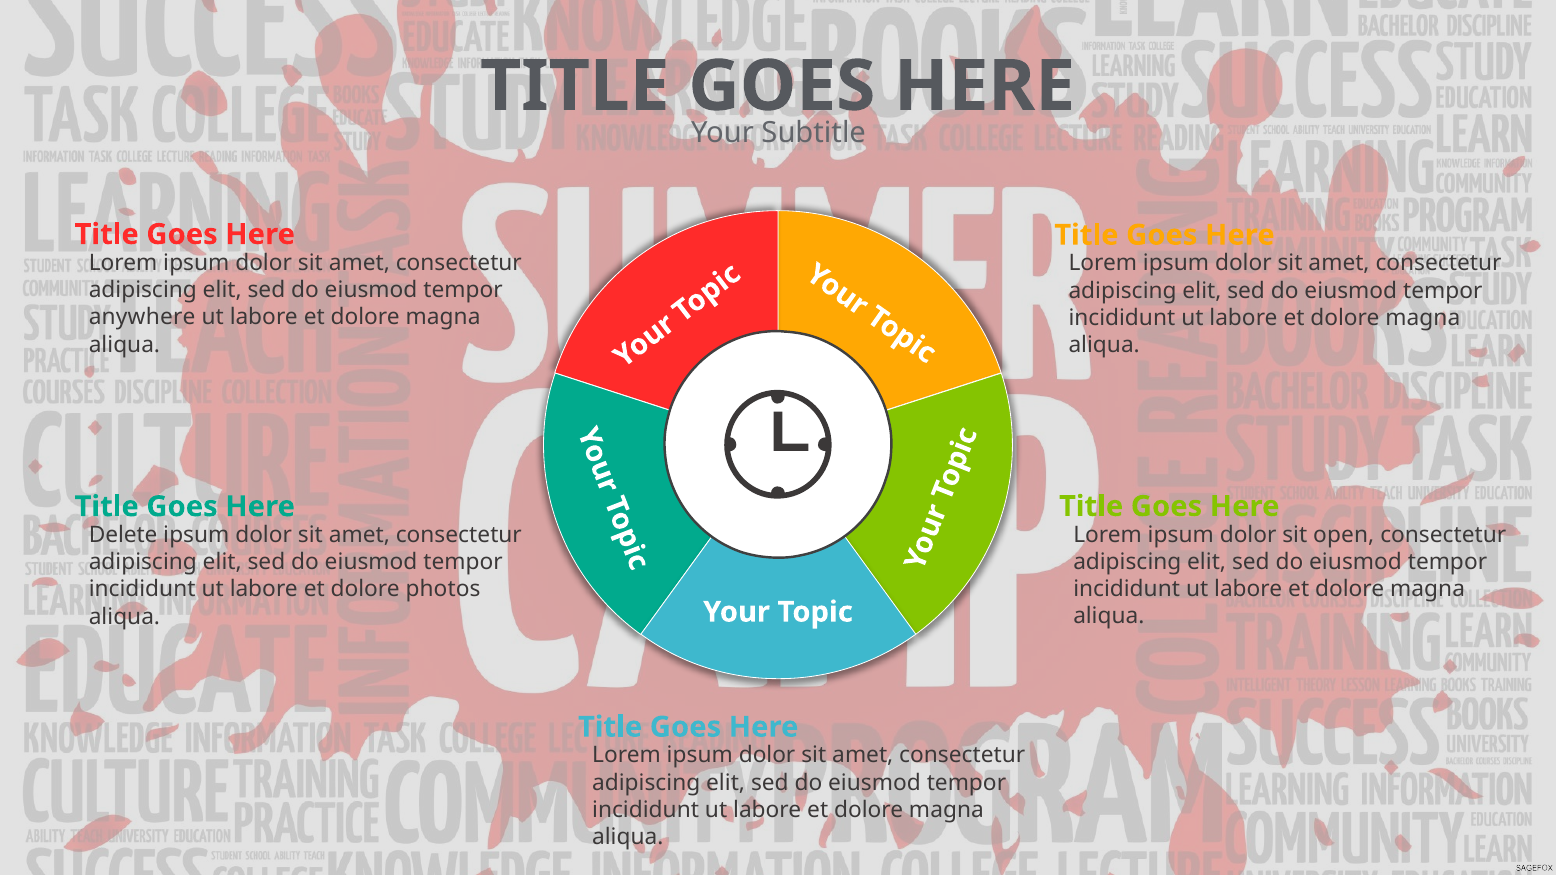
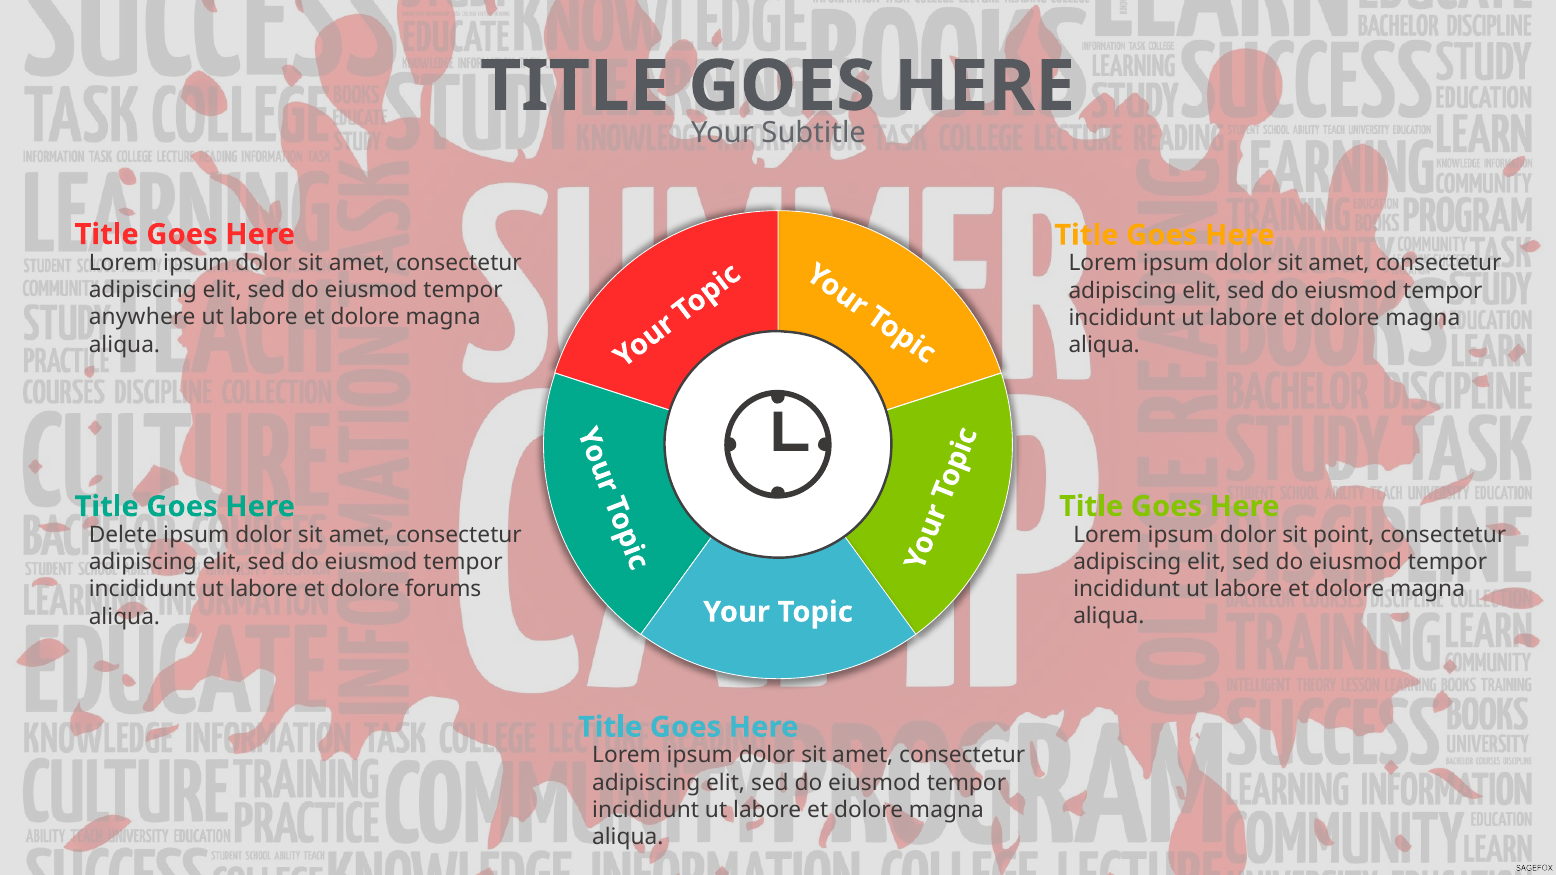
open: open -> point (1344, 535)
photos: photos -> forums (443, 590)
